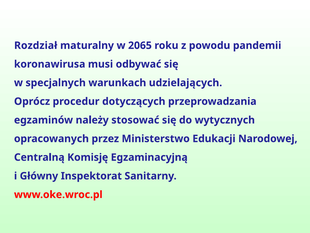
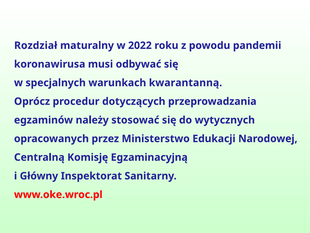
2065: 2065 -> 2022 (140, 45)
udzielających: udzielających -> kwarantanną (185, 83)
